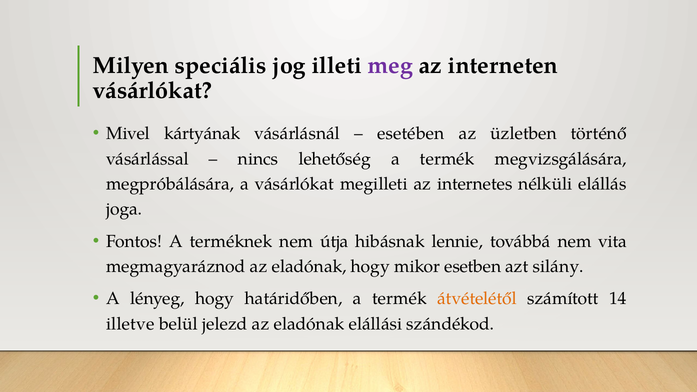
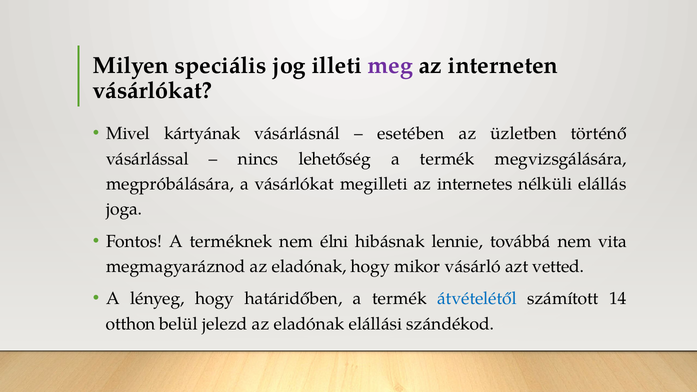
útja: útja -> élni (334, 241)
esetben: esetben -> vásárló (473, 266)
silány: silány -> vetted (558, 266)
átvételétől colour: orange -> blue (477, 299)
illetve: illetve -> otthon (131, 324)
